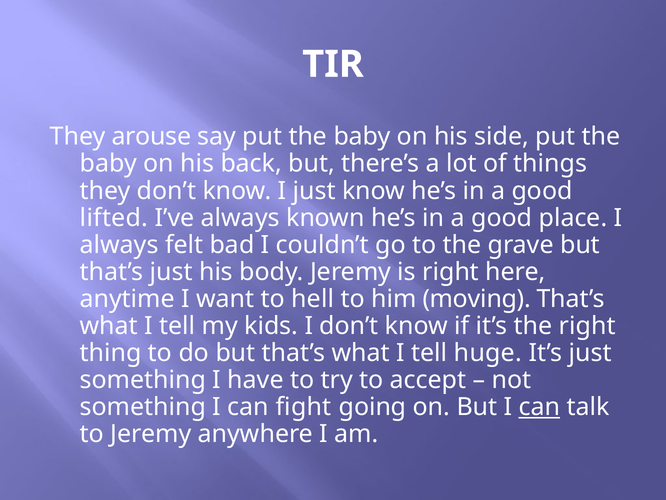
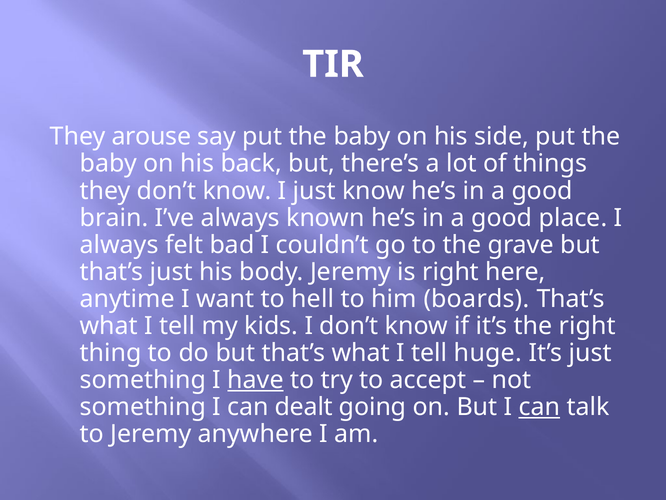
lifted: lifted -> brain (114, 218)
moving: moving -> boards (476, 299)
have underline: none -> present (255, 380)
fight: fight -> dealt (304, 407)
